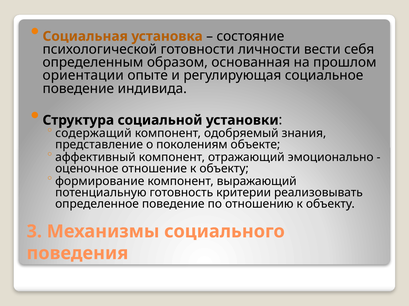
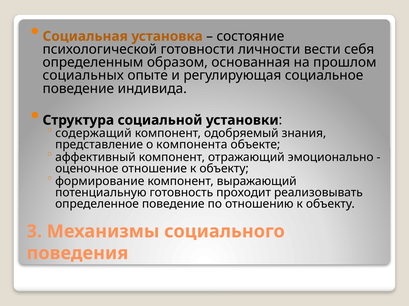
ориентации: ориентации -> социальных (83, 76)
поколениям: поколениям -> компонента (192, 145)
критерии: критерии -> проходит (244, 193)
